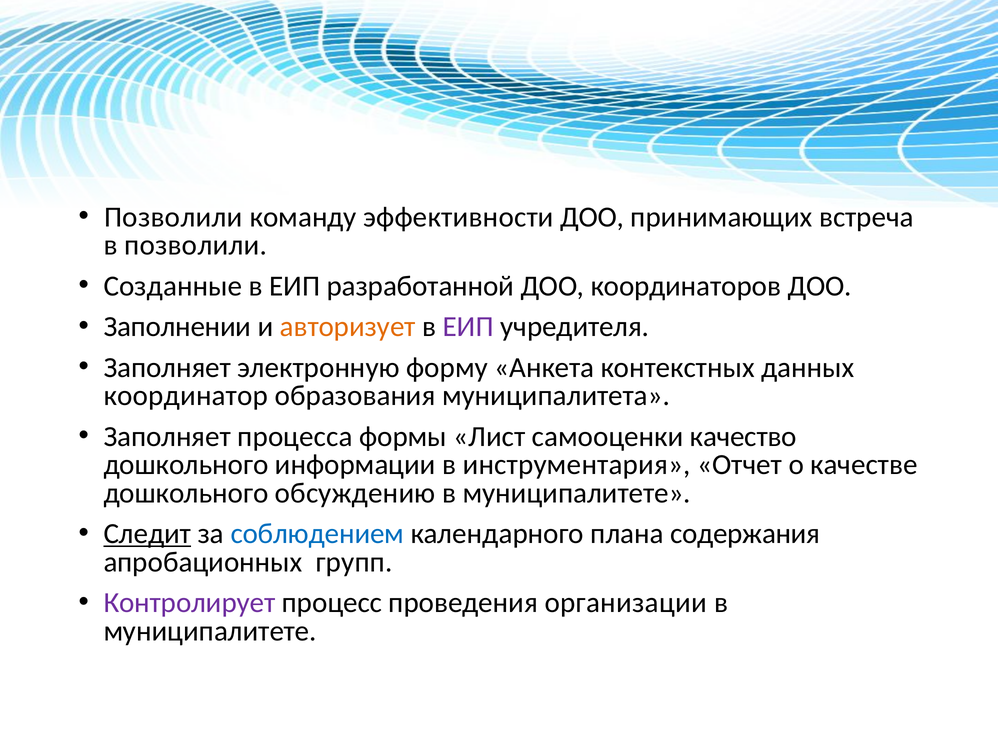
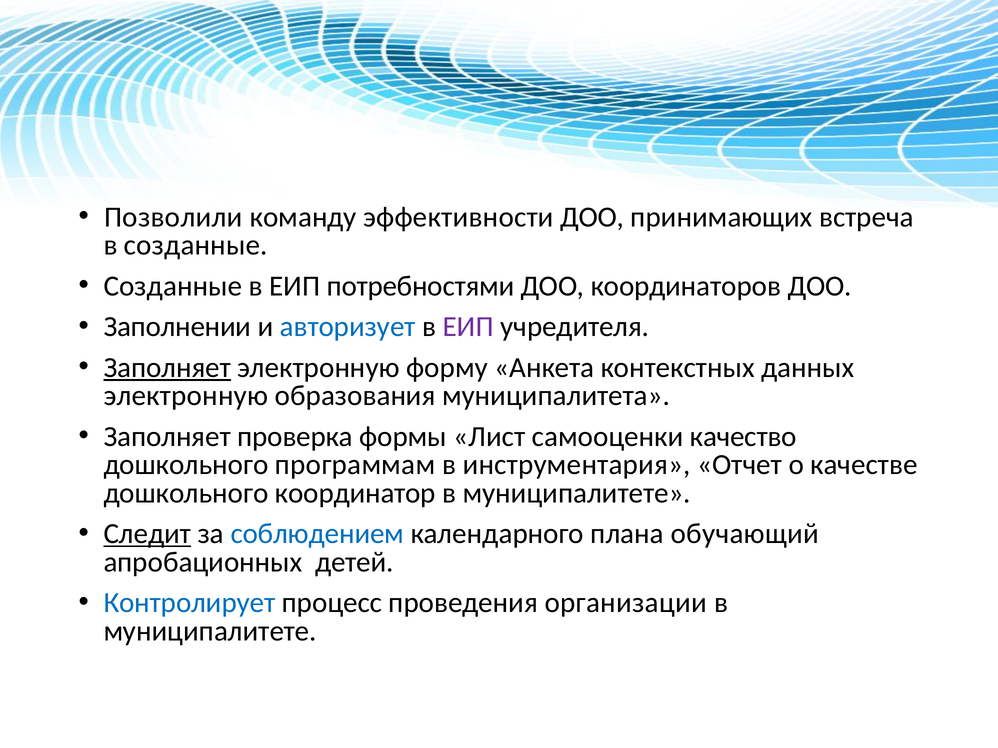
в позволили: позволили -> созданные (196, 246)
разработанной: разработанной -> потребностями (421, 286)
авторизует colour: orange -> blue (348, 327)
Заполняет underline: none -> present (167, 368)
координатор: координатор -> электронную (186, 396)
процесса: процесса -> проверка (295, 437)
информации: информации -> программам (355, 465)
обсуждению: обсуждению -> координатор (355, 493)
содержания: содержания -> обучающий (745, 534)
групп: групп -> детей (354, 562)
Контролирует colour: purple -> blue (189, 603)
